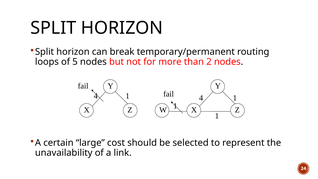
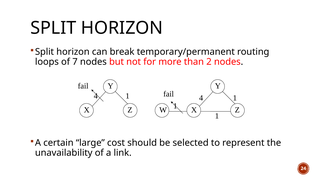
5: 5 -> 7 (75, 62)
